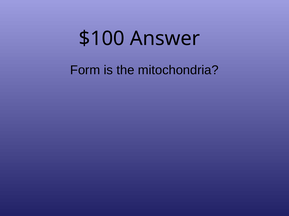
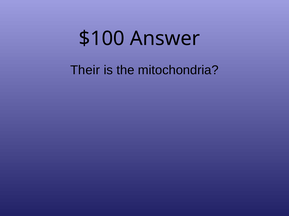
Form: Form -> Their (85, 70)
